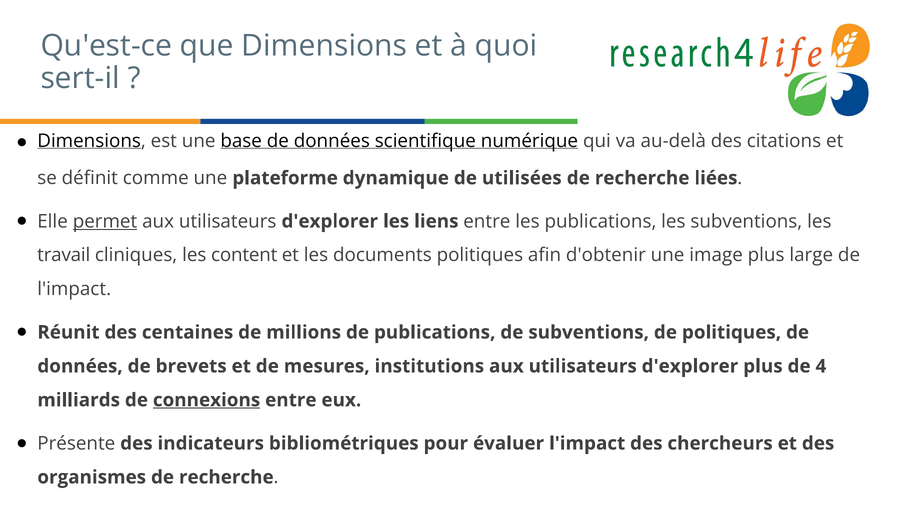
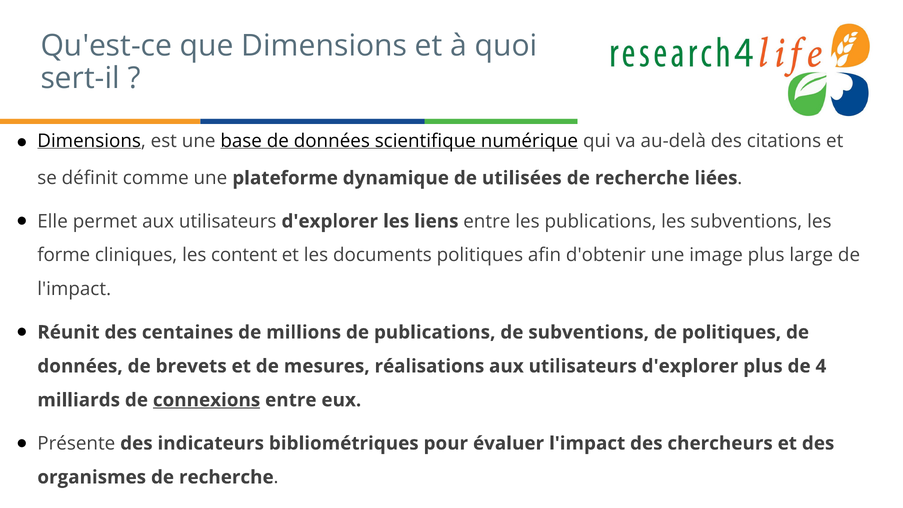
permet underline: present -> none (105, 221)
travail: travail -> forme (64, 255)
institutions: institutions -> réalisations (429, 366)
